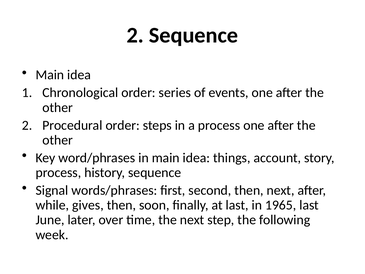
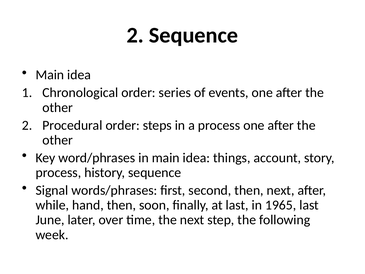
gives: gives -> hand (88, 205)
